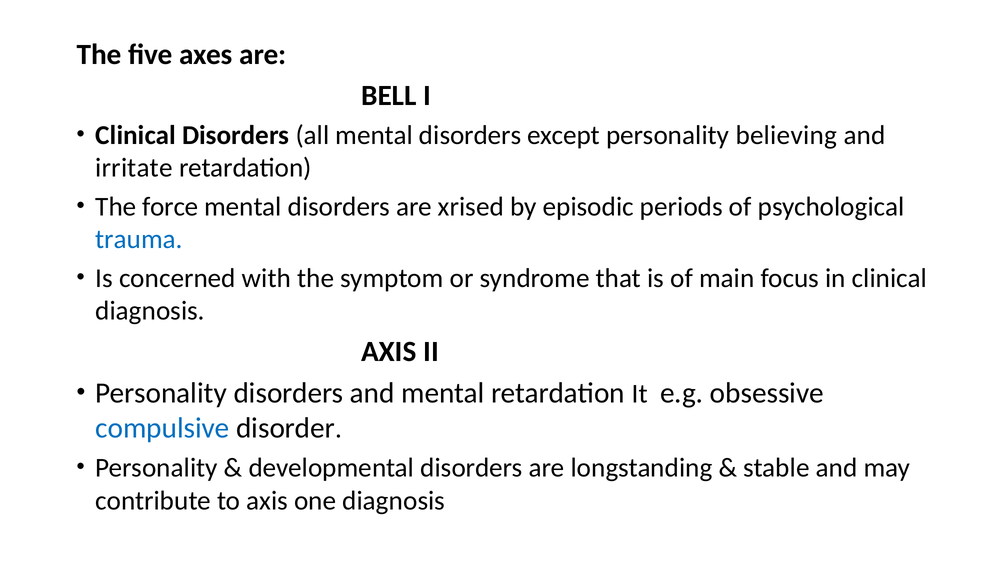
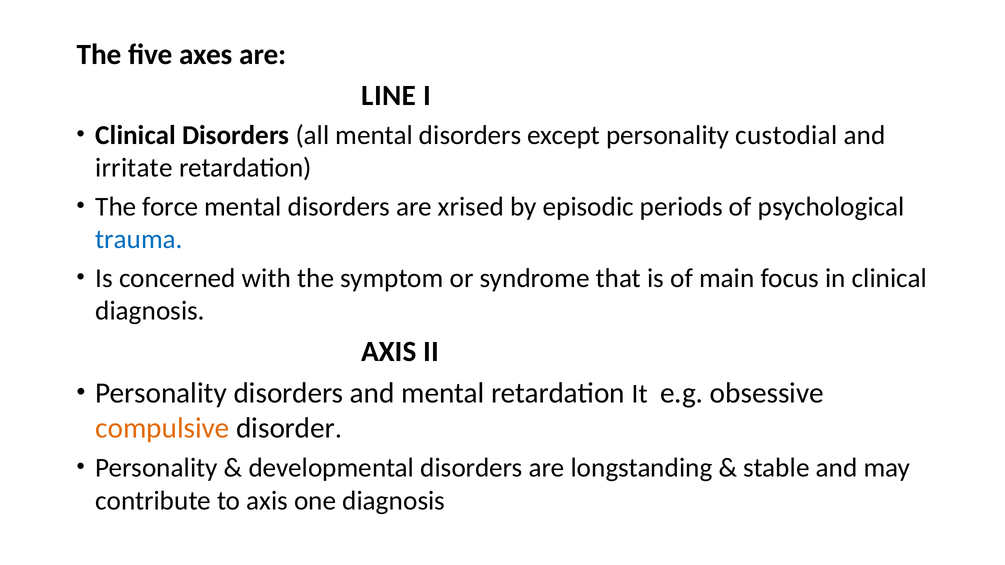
BELL: BELL -> LINE (389, 96)
believing: believing -> custodial (786, 135)
compulsive colour: blue -> orange (162, 428)
